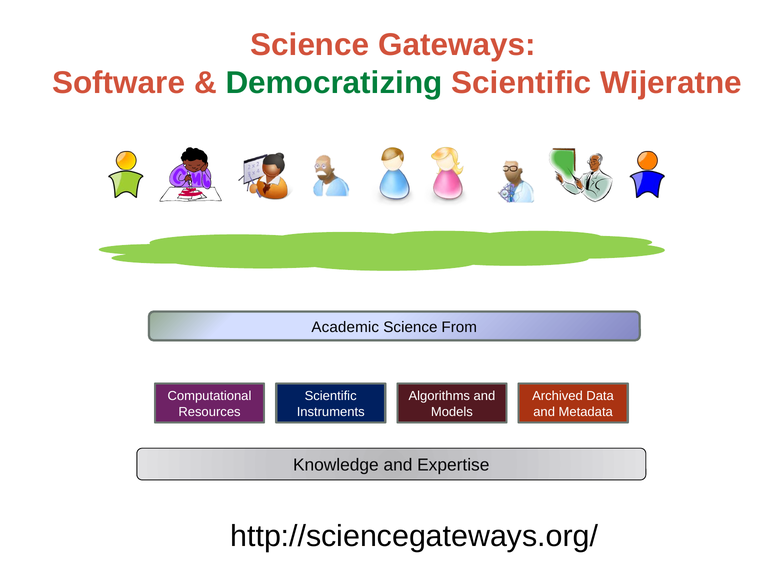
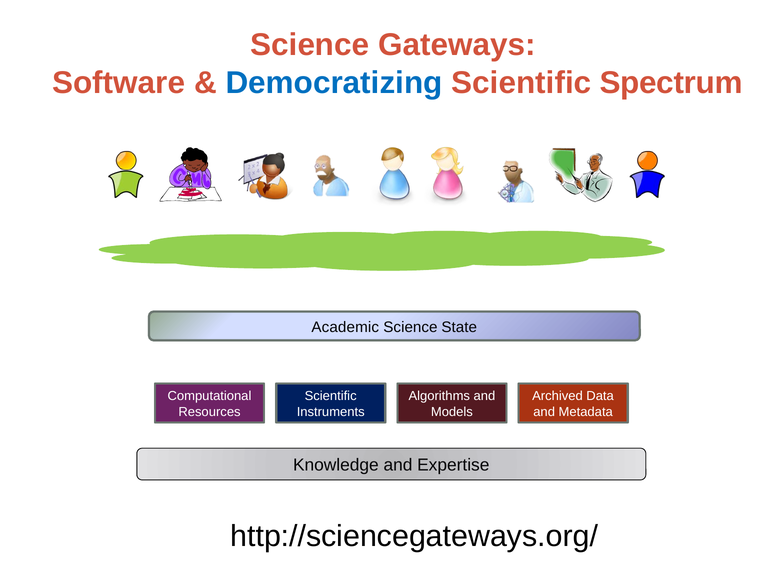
Democratizing colour: green -> blue (334, 83)
Wijeratne: Wijeratne -> Spectrum (671, 83)
From: From -> State (459, 327)
